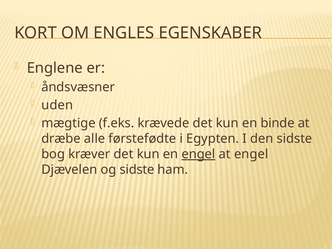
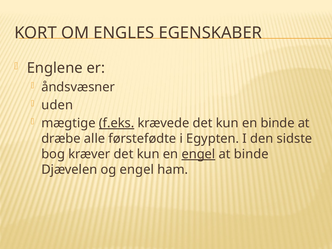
f.eks underline: none -> present (117, 123)
at engel: engel -> binde (251, 154)
og sidste: sidste -> engel (137, 170)
